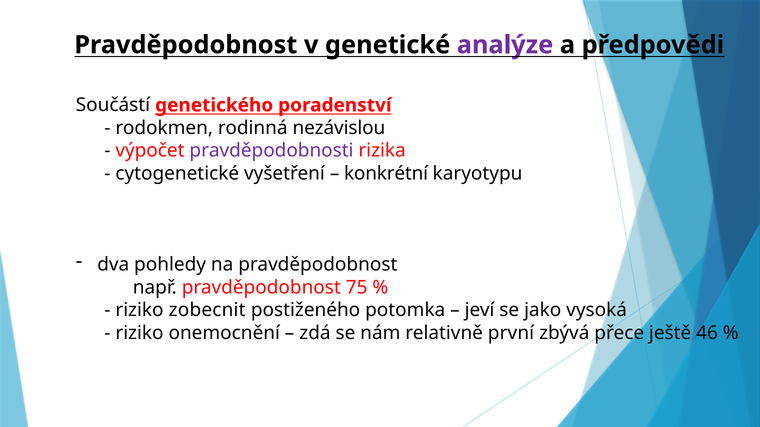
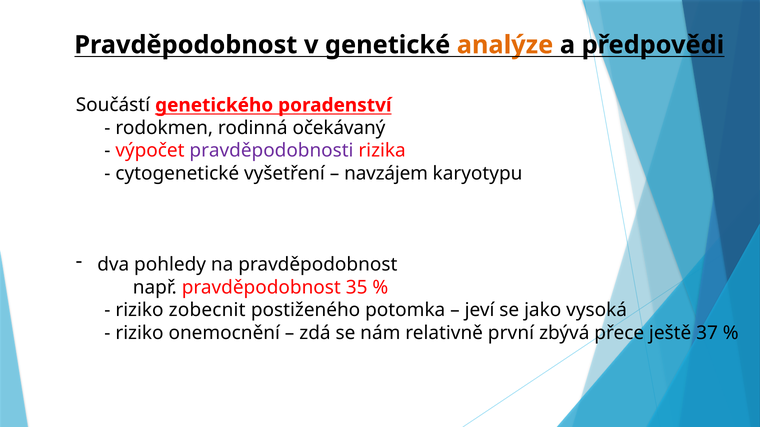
analýze colour: purple -> orange (505, 45)
nezávislou: nezávislou -> očekávaný (339, 128)
konkrétní: konkrétní -> navzájem (386, 174)
75: 75 -> 35 (357, 288)
46: 46 -> 37 (707, 333)
